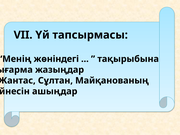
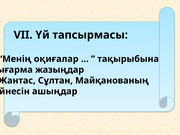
жөніндегі: жөніндегі -> оқиғалар (56, 59)
